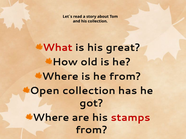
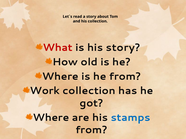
his great: great -> story (123, 48)
Open: Open -> Work (45, 91)
stamps colour: red -> blue (131, 118)
